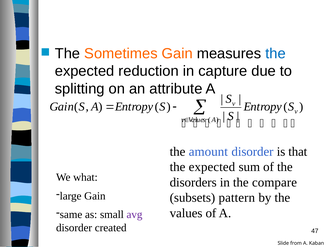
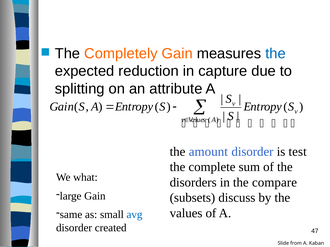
Sometimes: Sometimes -> Completely (121, 54)
that: that -> test (298, 152)
expected: expected -> complete (212, 167)
pattern: pattern -> discuss (237, 198)
avg colour: purple -> blue (134, 215)
